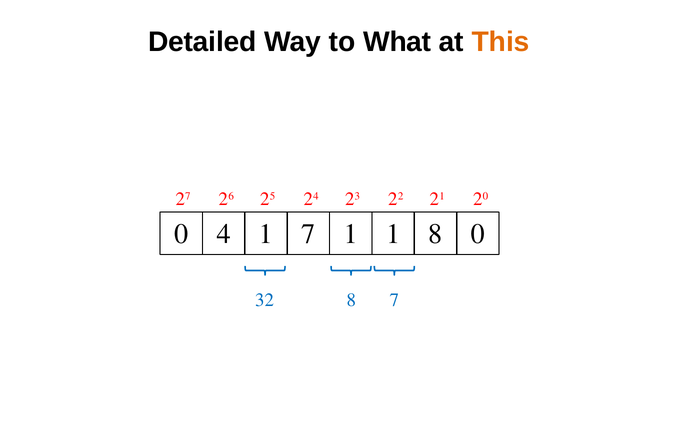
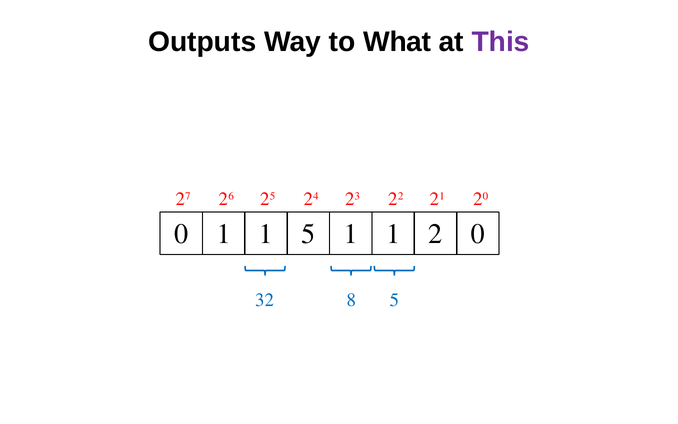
Detailed: Detailed -> Outputs (202, 42)
This colour: orange -> purple (501, 42)
0 4: 4 -> 1 (224, 234)
1 7: 7 -> 5 (308, 234)
1 8: 8 -> 2 (436, 234)
8 7: 7 -> 5 (394, 300)
